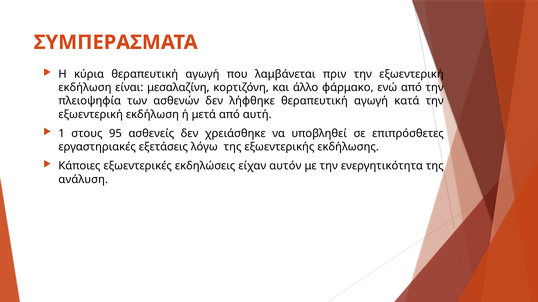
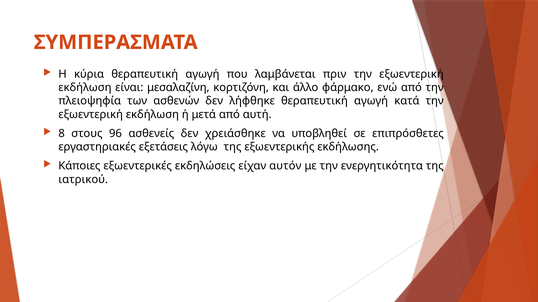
1: 1 -> 8 (62, 134)
95: 95 -> 96 (115, 134)
ανάλυση: ανάλυση -> ιατρικού (83, 180)
